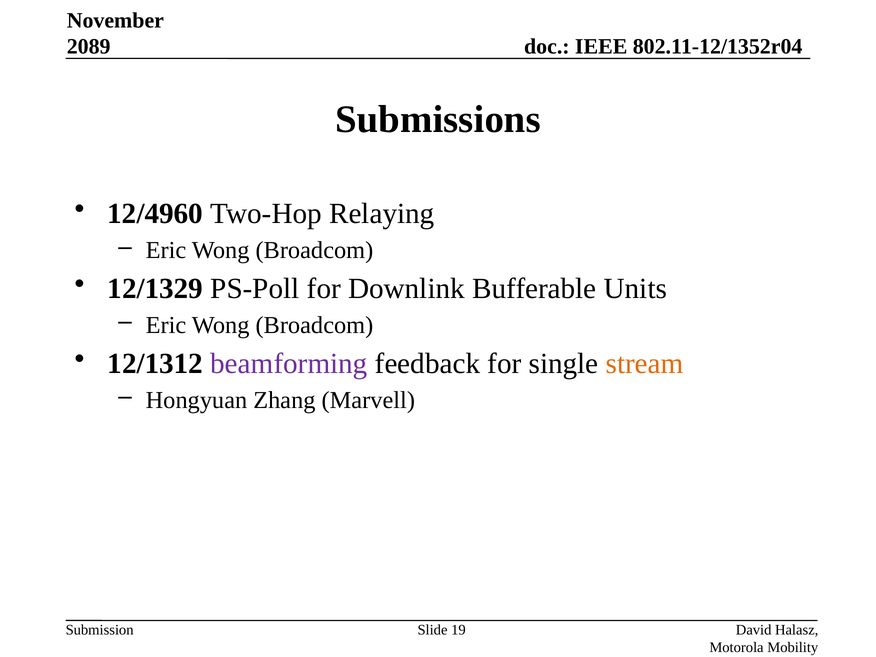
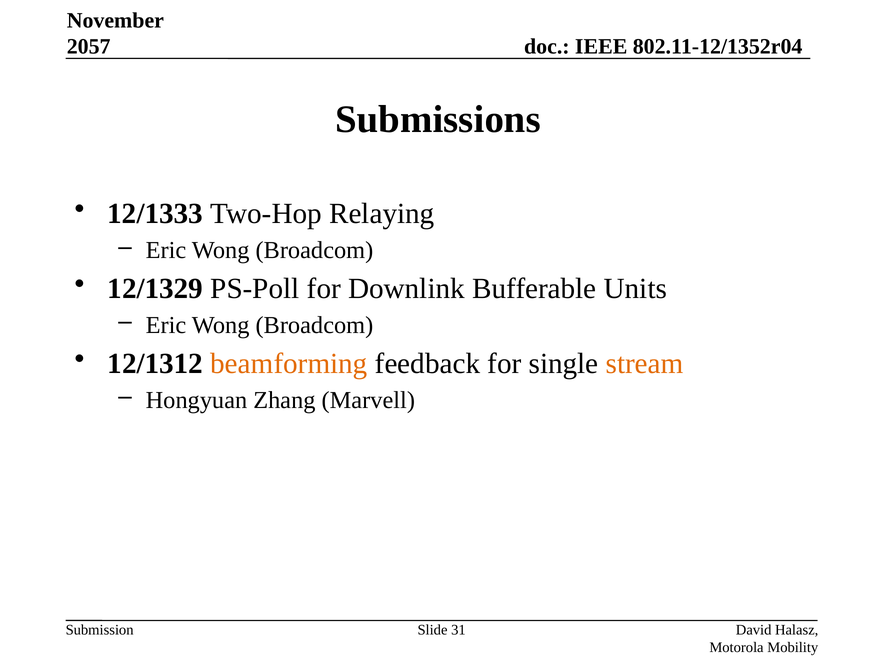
2089: 2089 -> 2057 (89, 47)
12/4960: 12/4960 -> 12/1333 (155, 214)
beamforming colour: purple -> orange (289, 364)
19: 19 -> 31 (458, 630)
